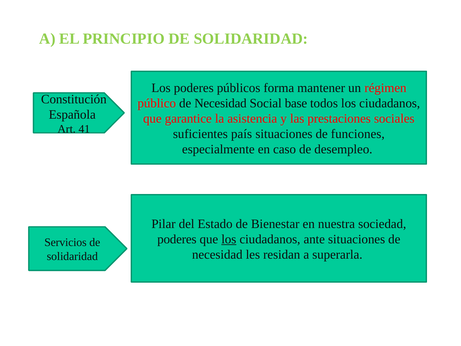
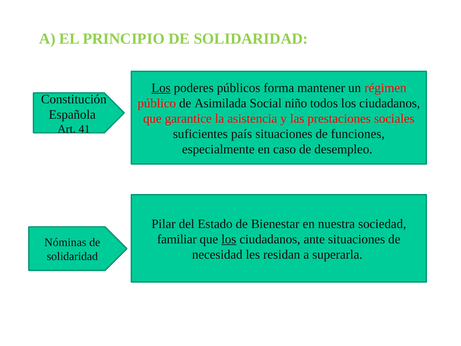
Los underline: none -> present (161, 88)
público de Necesidad: Necesidad -> Asimilada (220, 103)
base: base -> niño (296, 103)
poderes: poderes -> familiar (177, 239)
Servicios: Servicios -> Nóminas (65, 242)
